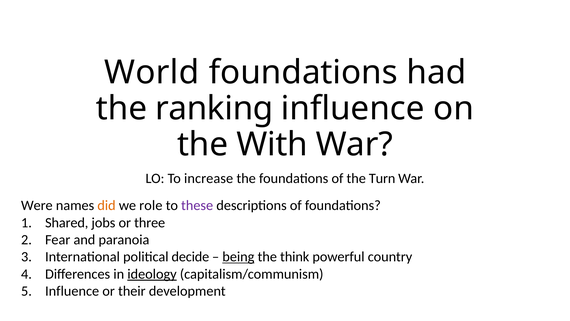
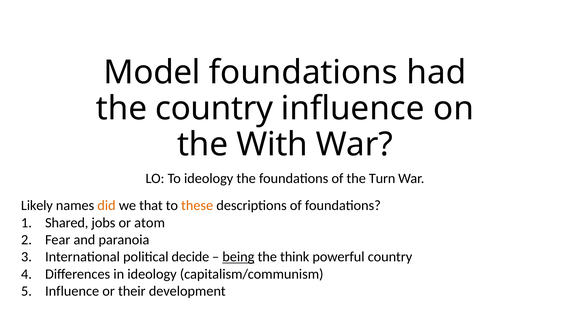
World: World -> Model (152, 72)
the ranking: ranking -> country (214, 108)
To increase: increase -> ideology (209, 178)
Were: Were -> Likely (37, 205)
role: role -> that (151, 205)
these colour: purple -> orange (197, 205)
three: three -> atom (150, 222)
ideology underline: present -> none (152, 274)
